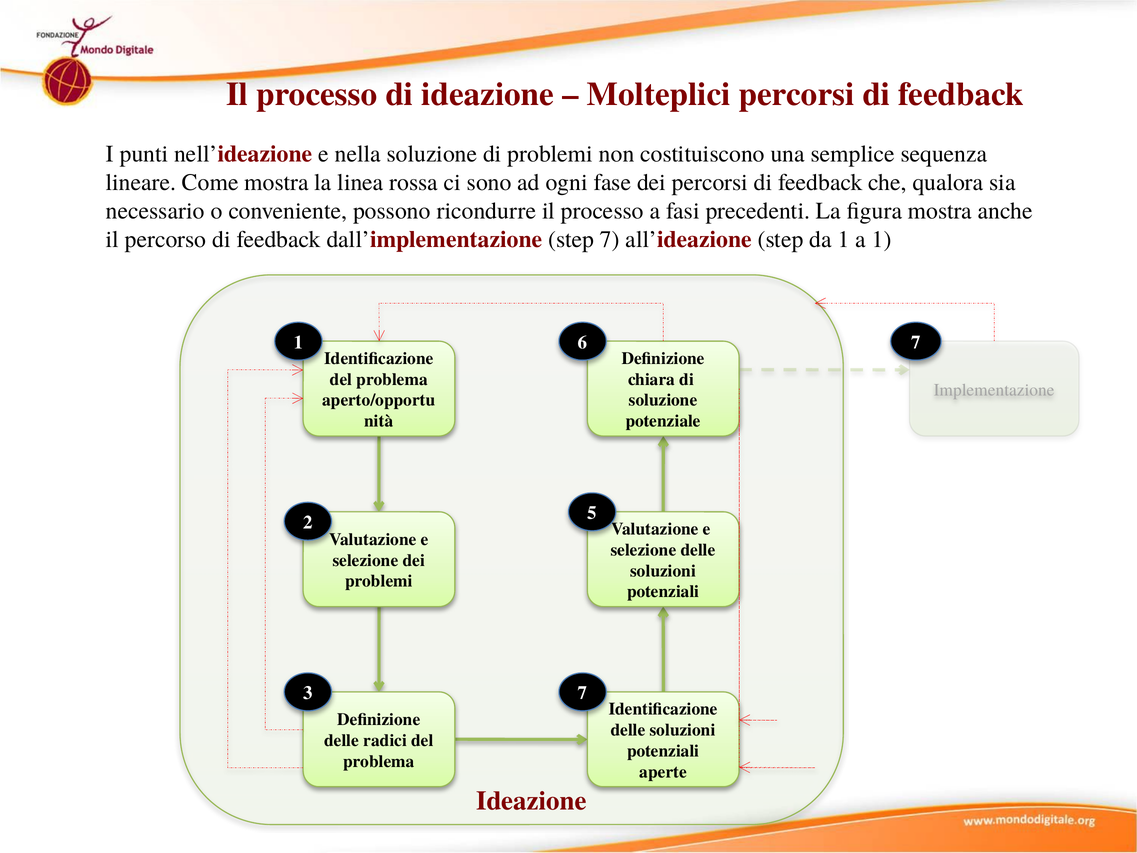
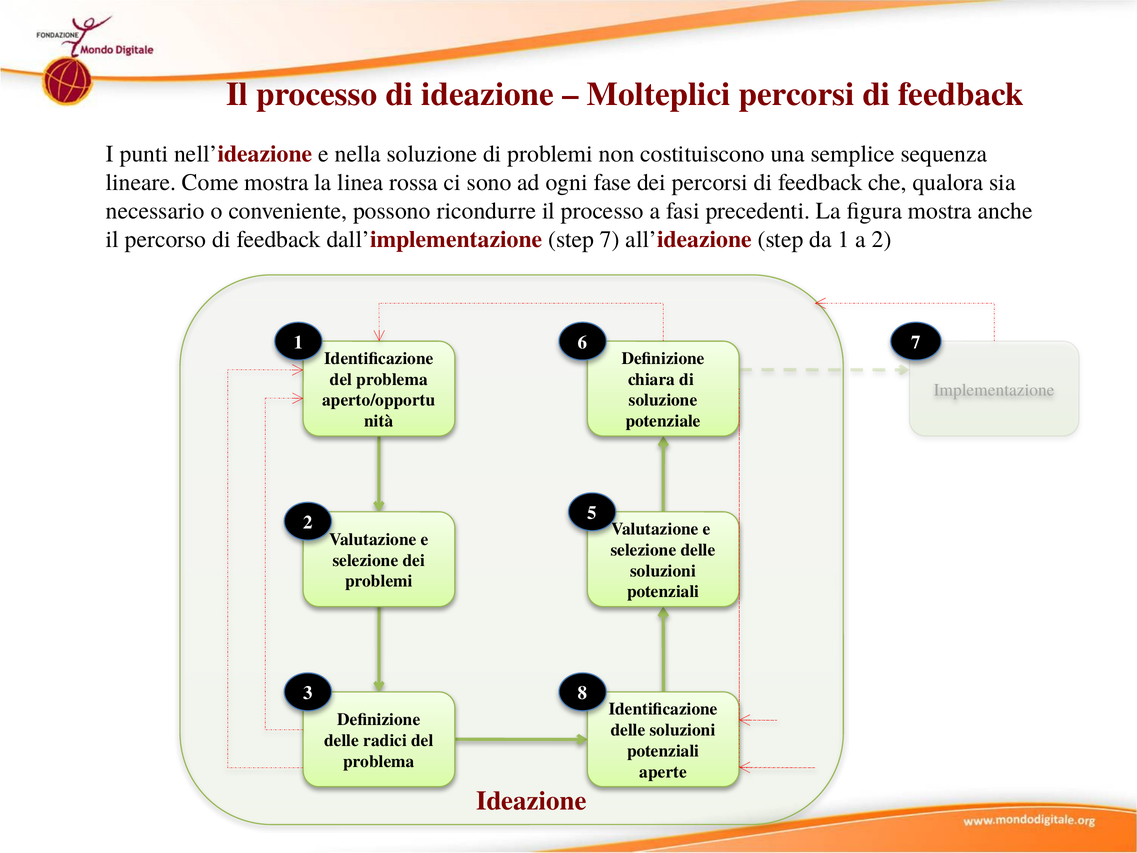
a 1: 1 -> 2 (882, 239)
7: 7 -> 8 (583, 693)
